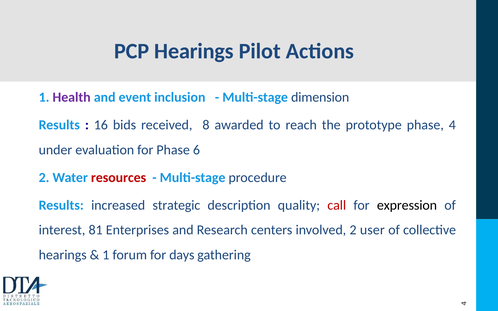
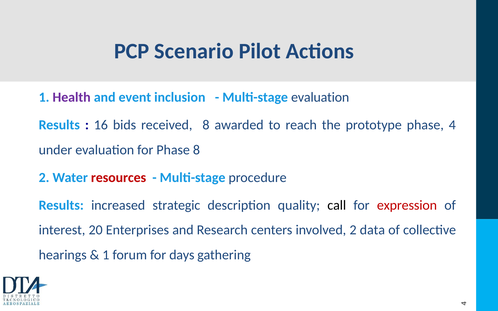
PCP Hearings: Hearings -> Scenario (194, 51)
Multi-stage dimension: dimension -> evaluation (320, 97)
Phase 6: 6 -> 8 (196, 150)
call colour: red -> black (337, 205)
expression colour: black -> red (407, 205)
81: 81 -> 20 (96, 230)
user: user -> data (372, 230)
